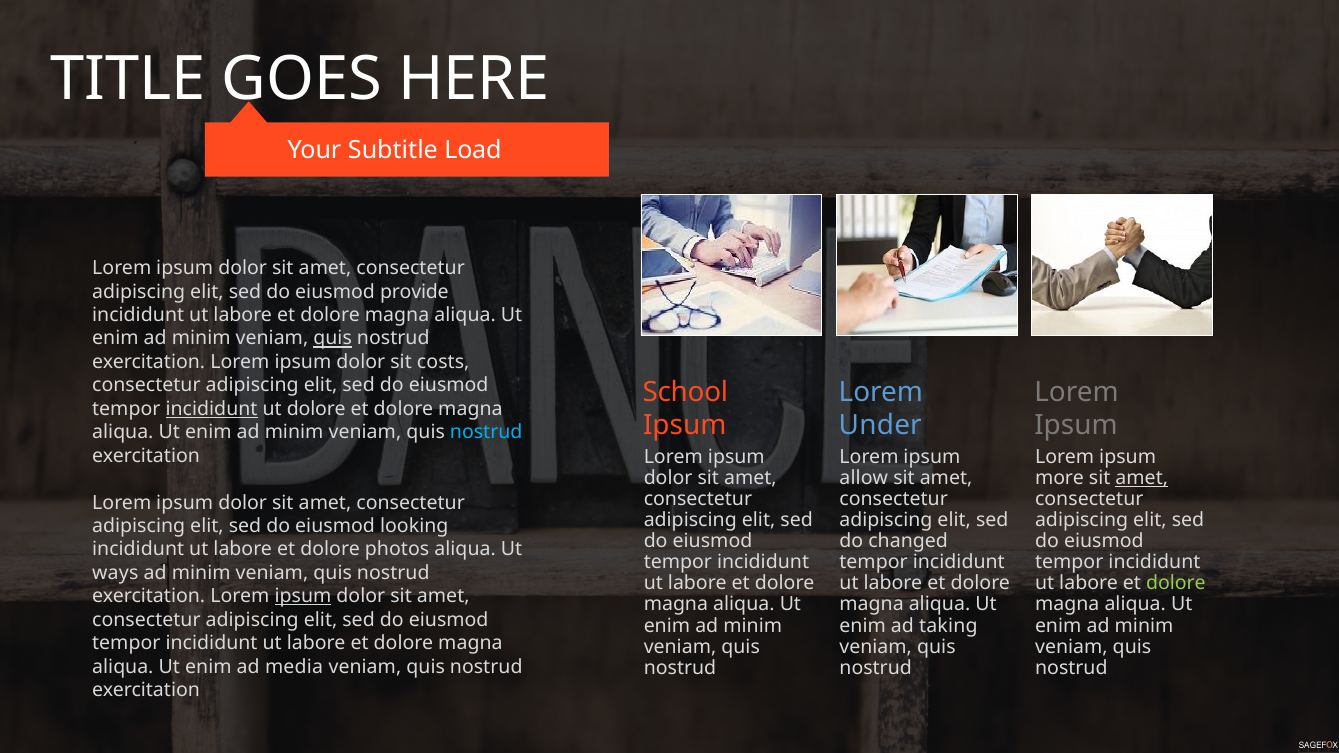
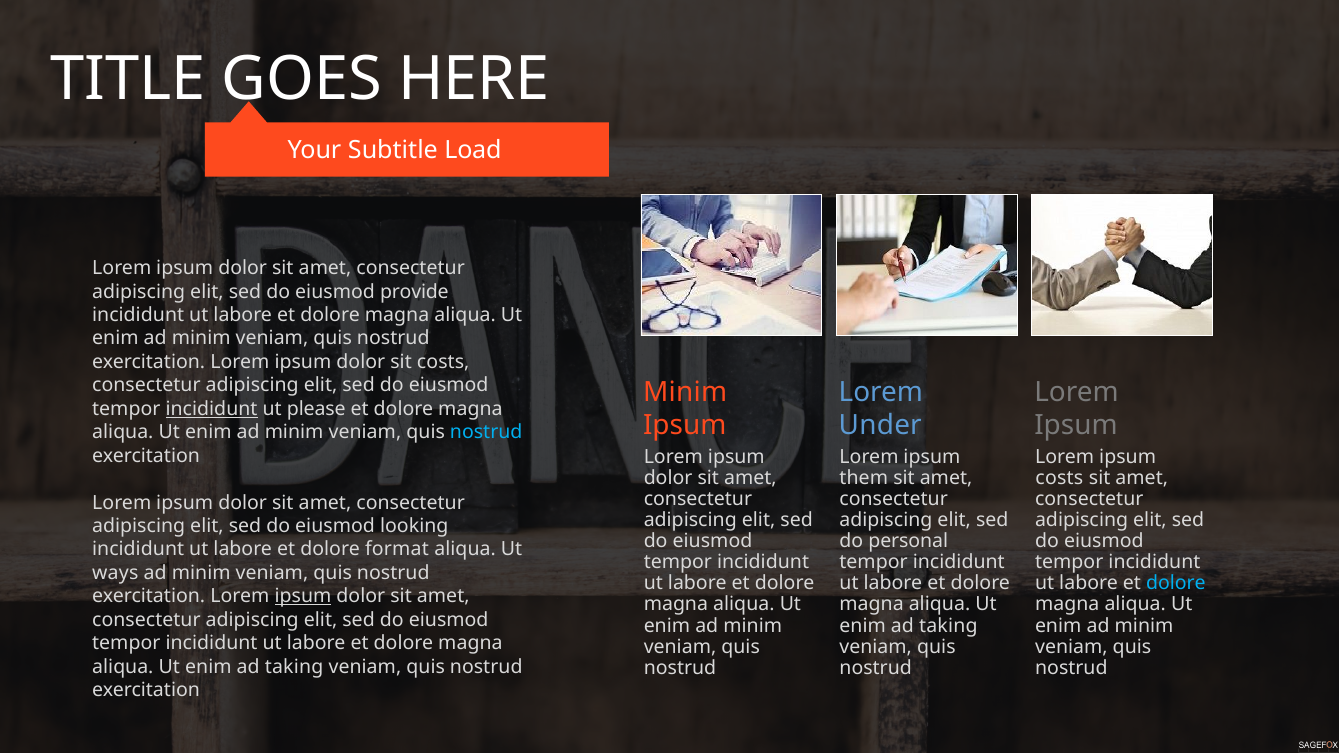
quis underline: present -> none (333, 339)
School: School -> Minim (685, 392)
ut dolore: dolore -> please (316, 409)
allow: allow -> them (864, 478)
more: more -> costs (1059, 478)
amet underline: present -> none (1142, 478)
changed: changed -> personal (908, 541)
photos: photos -> format (397, 550)
dolore colour: light green -> light blue (1176, 584)
media: media -> taking (294, 667)
